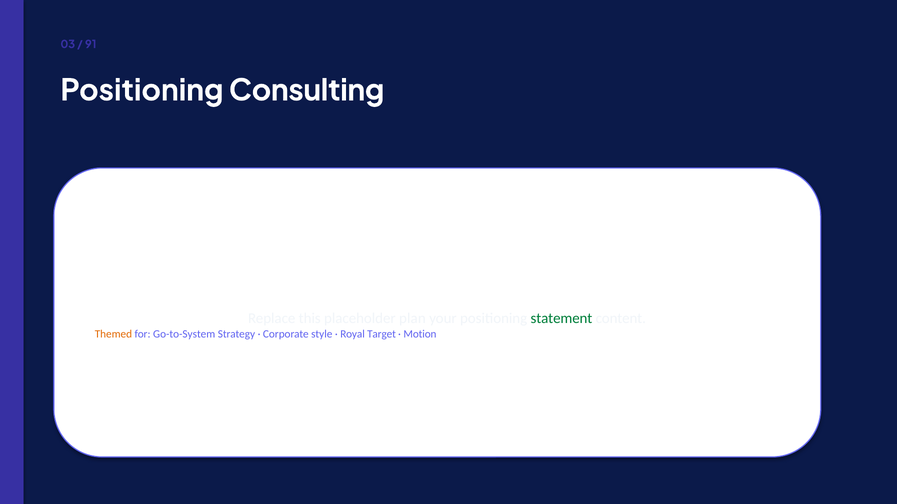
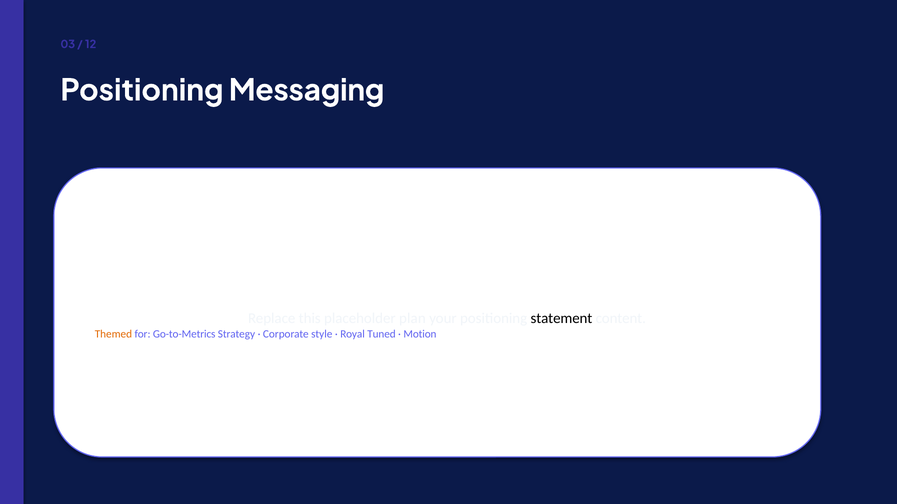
91: 91 -> 12 (91, 44)
Consulting: Consulting -> Messaging (307, 91)
statement colour: green -> black (561, 319)
Go-to-System: Go-to-System -> Go-to-Metrics (184, 334)
Target: Target -> Tuned (381, 334)
